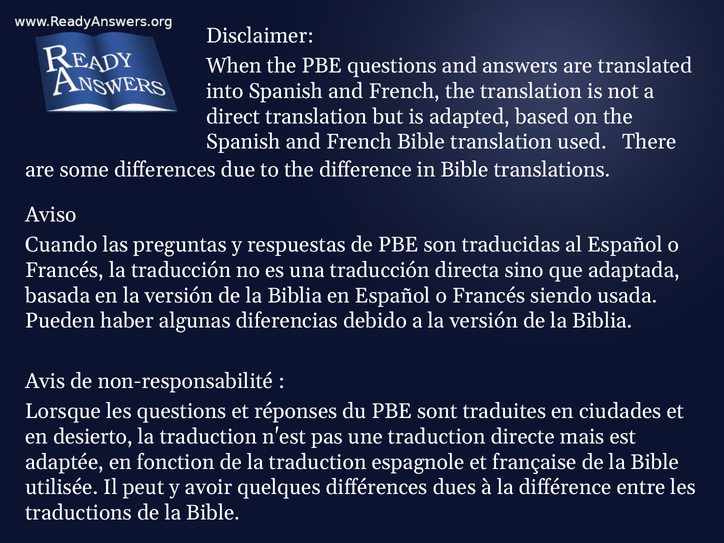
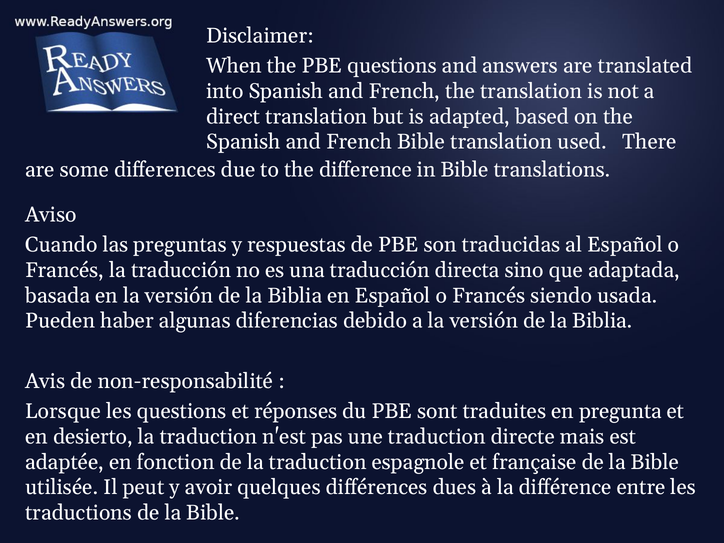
ciudades: ciudades -> pregunta (620, 411)
